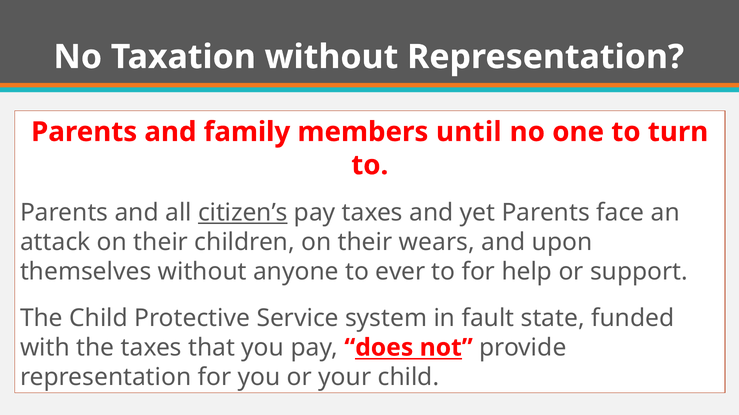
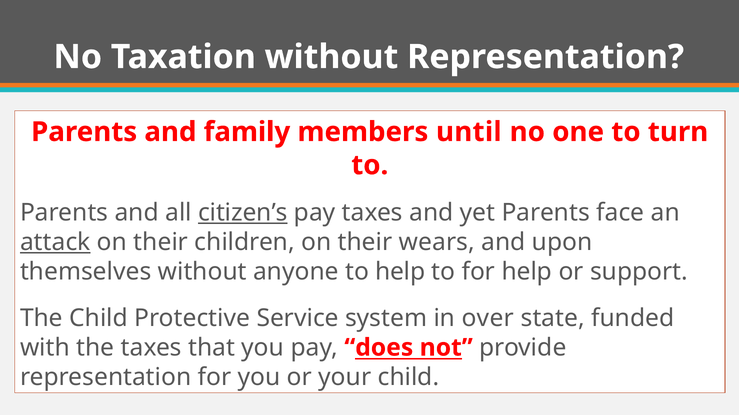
attack underline: none -> present (55, 243)
to ever: ever -> help (400, 272)
fault: fault -> over (488, 319)
